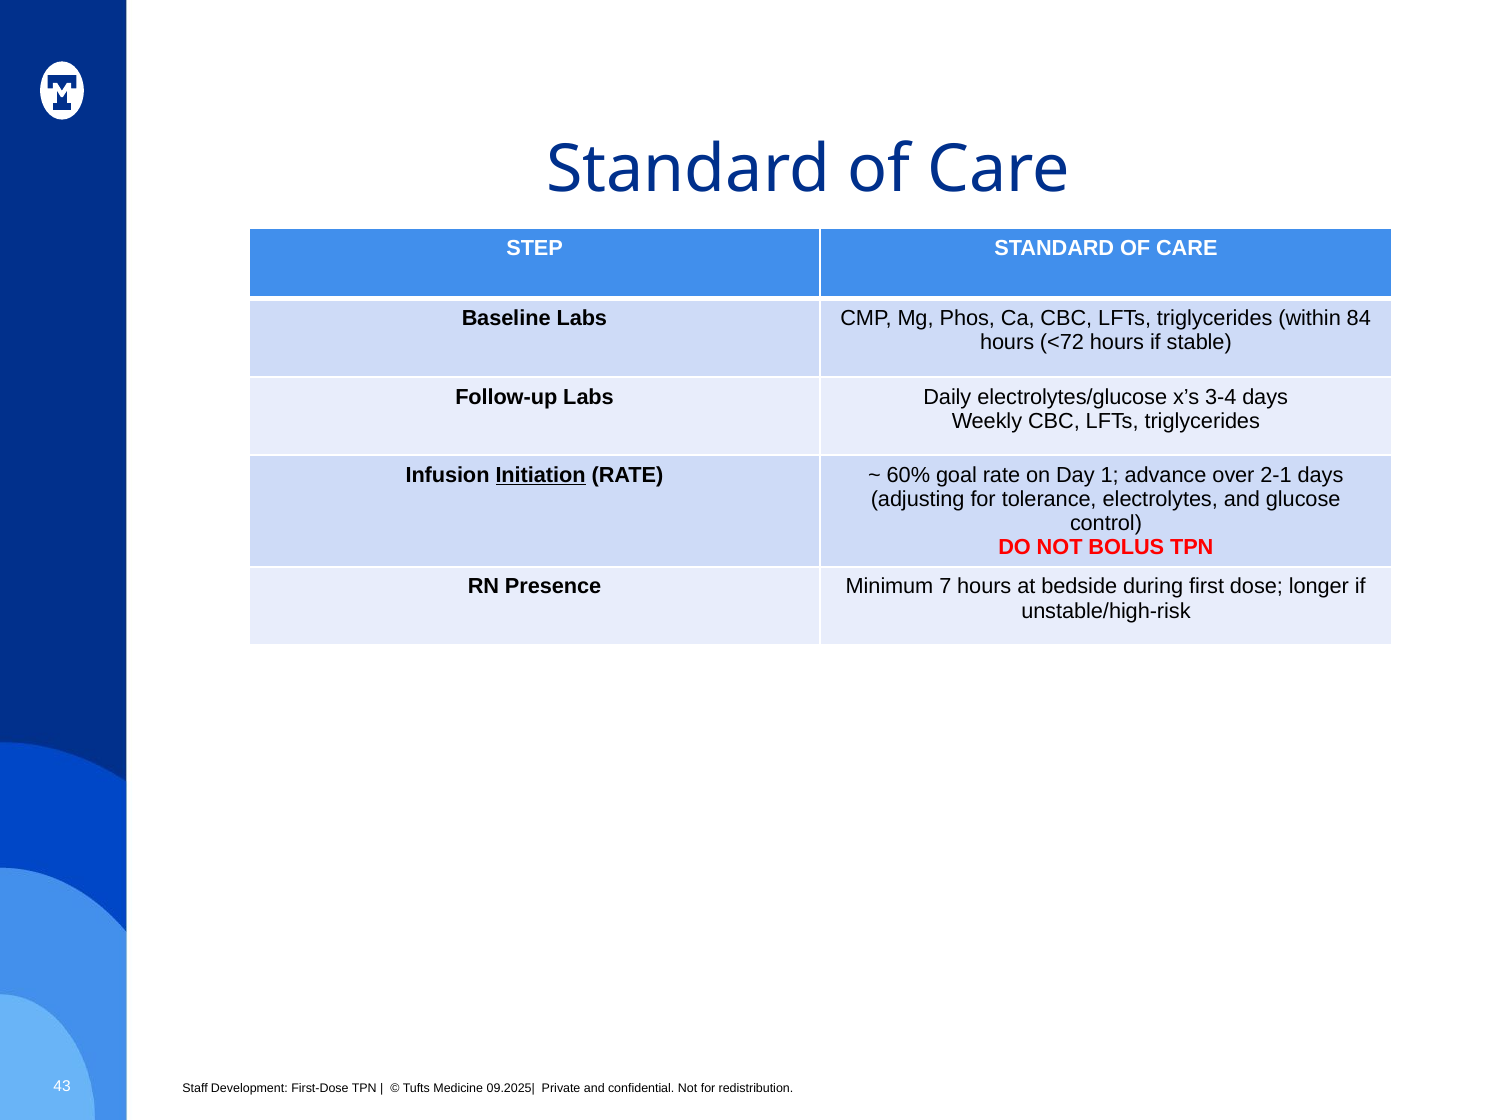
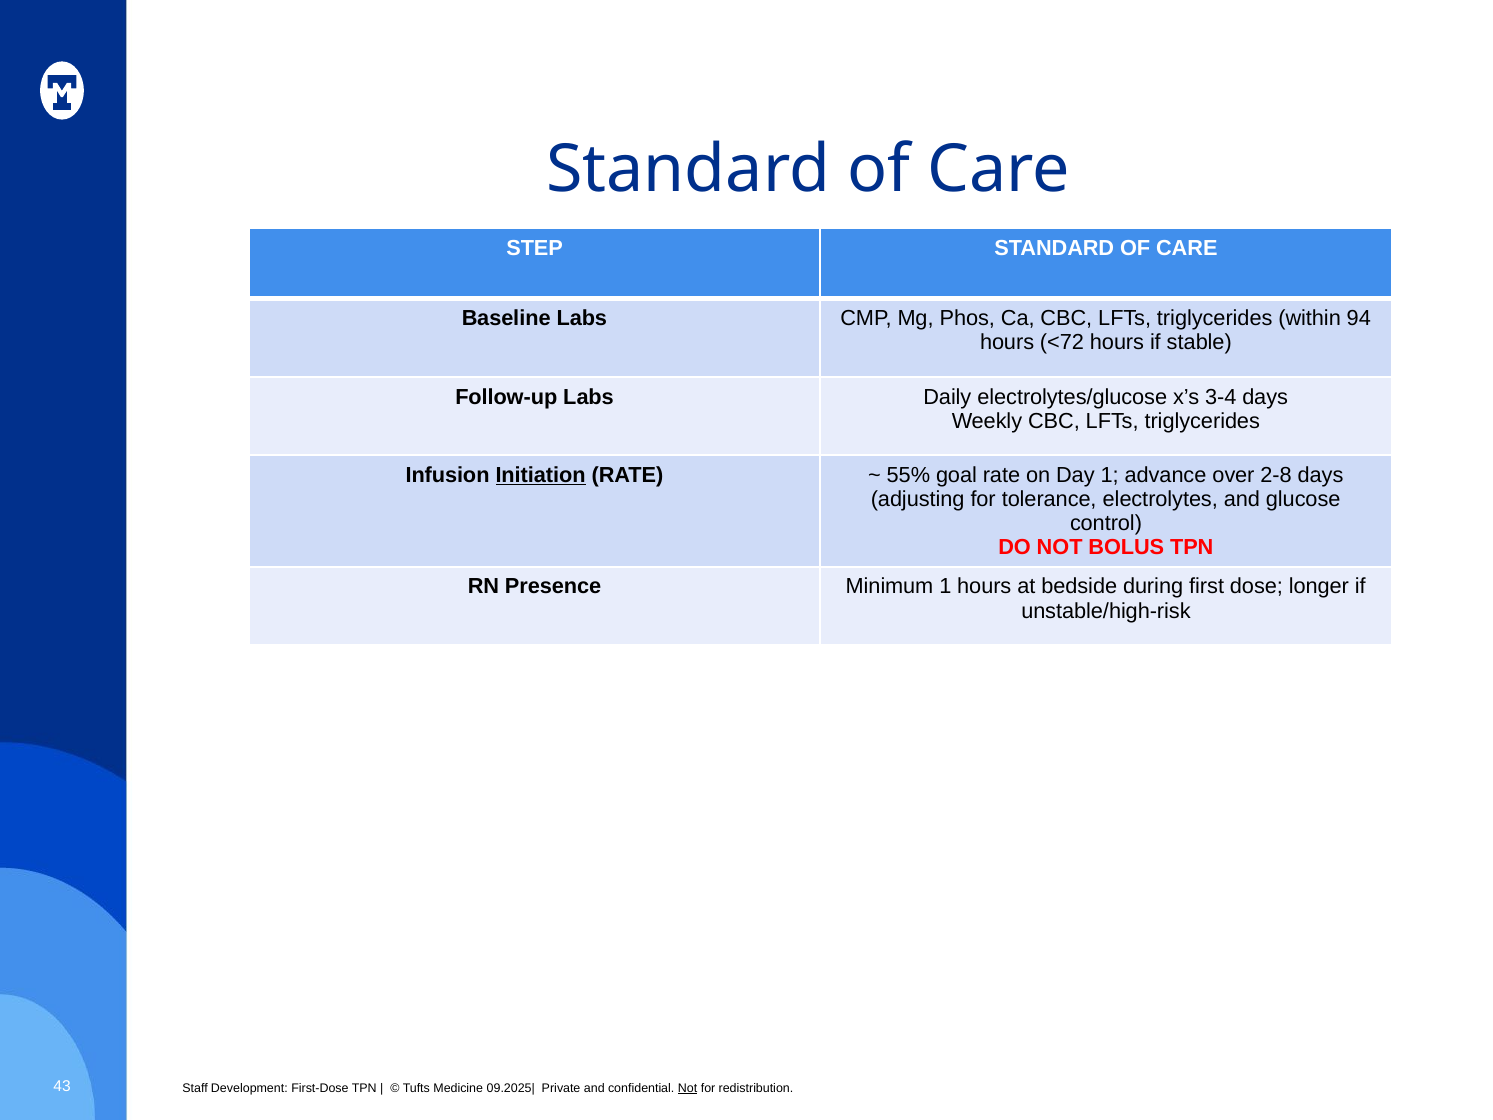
84: 84 -> 94 (1359, 319)
60%: 60% -> 55% (908, 475)
2-1: 2-1 -> 2-8 (1276, 475)
Minimum 7: 7 -> 1 (945, 587)
Not underline: none -> present (688, 1088)
